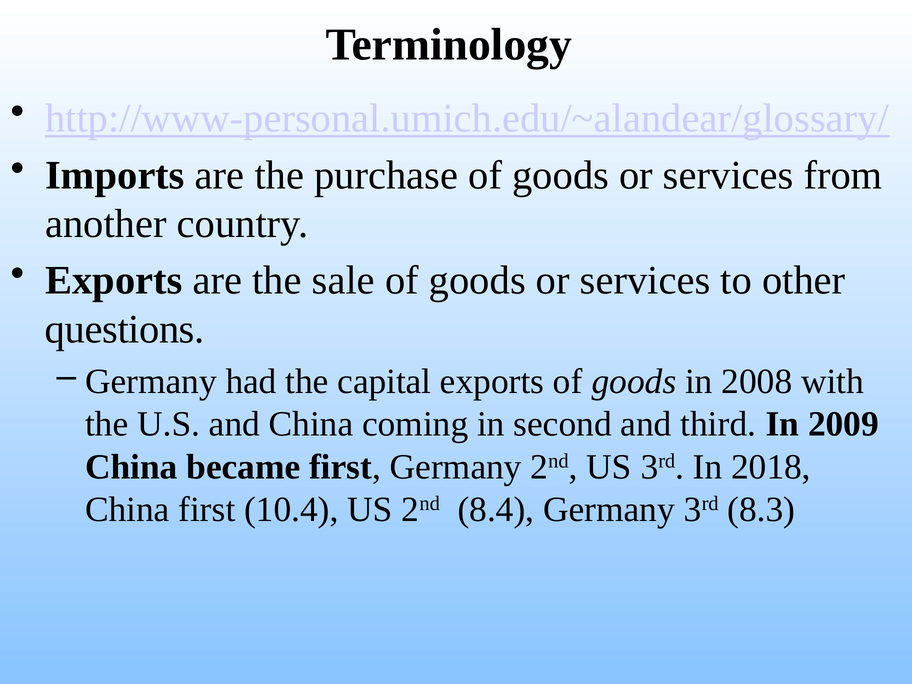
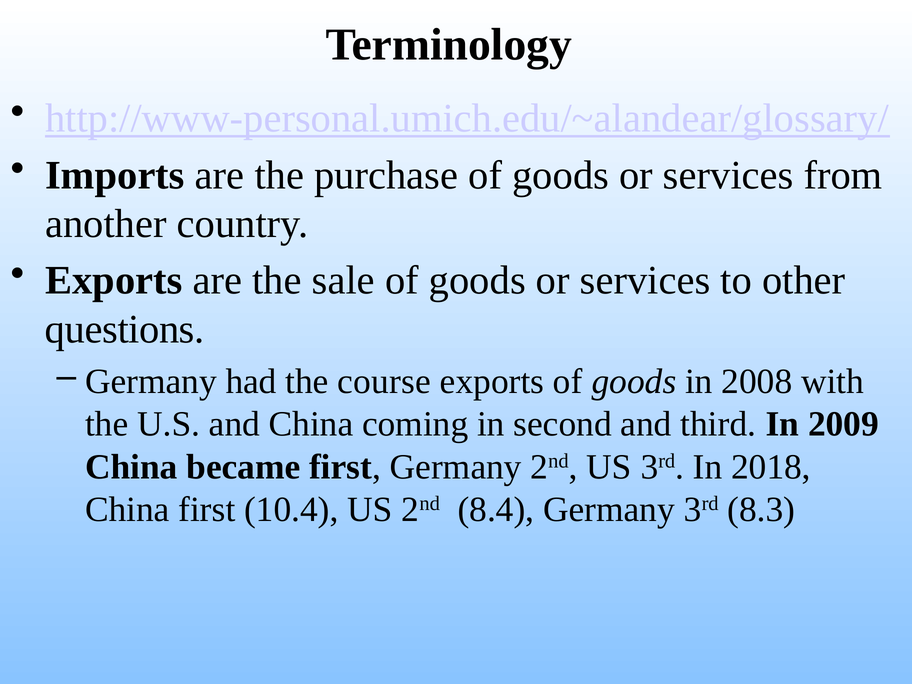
capital: capital -> course (384, 382)
